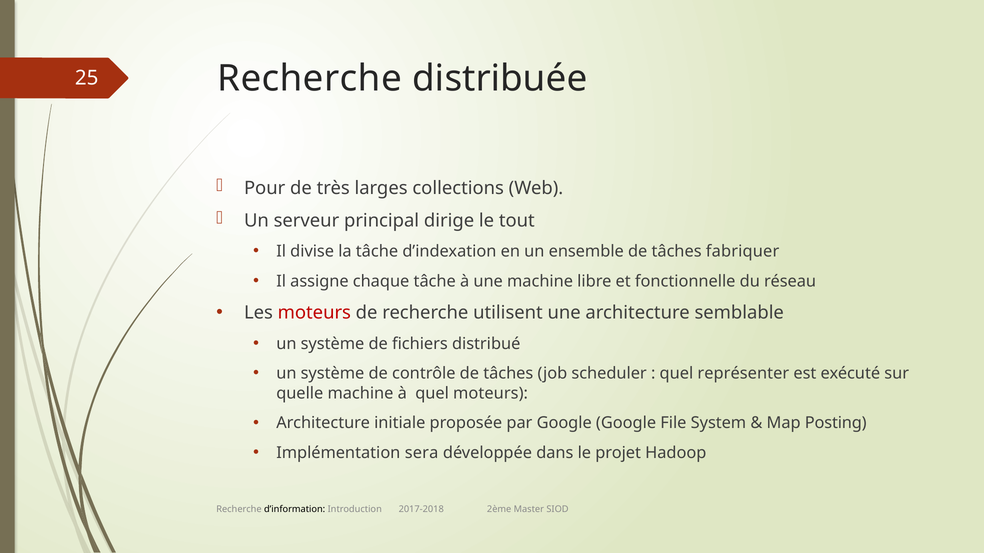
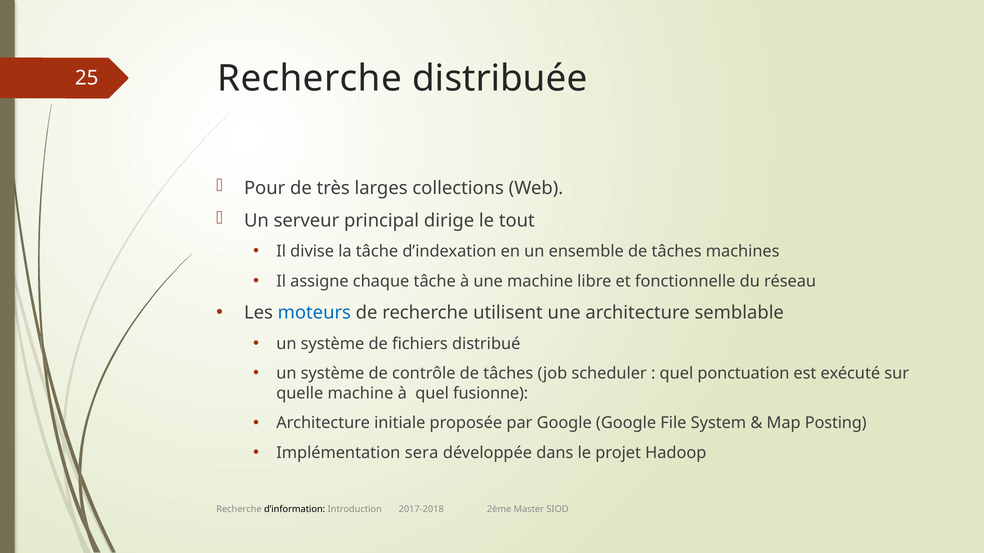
fabriquer: fabriquer -> machines (743, 252)
moteurs colour: red -> blue (314, 313)
représenter: représenter -> ponctuation (743, 374)
quel moteurs: moteurs -> fusionne (491, 394)
